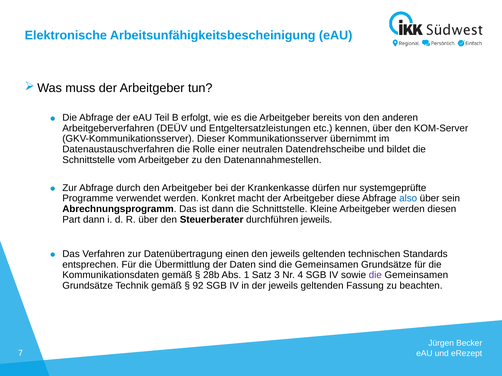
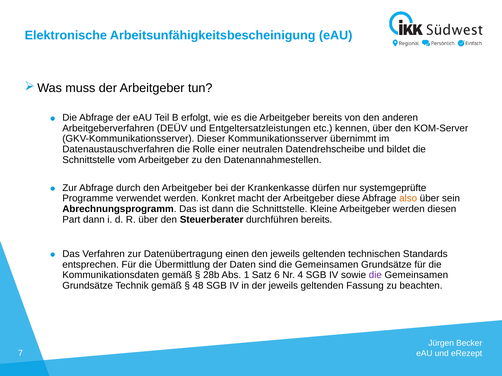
also colour: blue -> orange (408, 199)
durchführen jeweils: jeweils -> bereits (317, 220)
3: 3 -> 6 (277, 275)
92: 92 -> 48 (198, 286)
